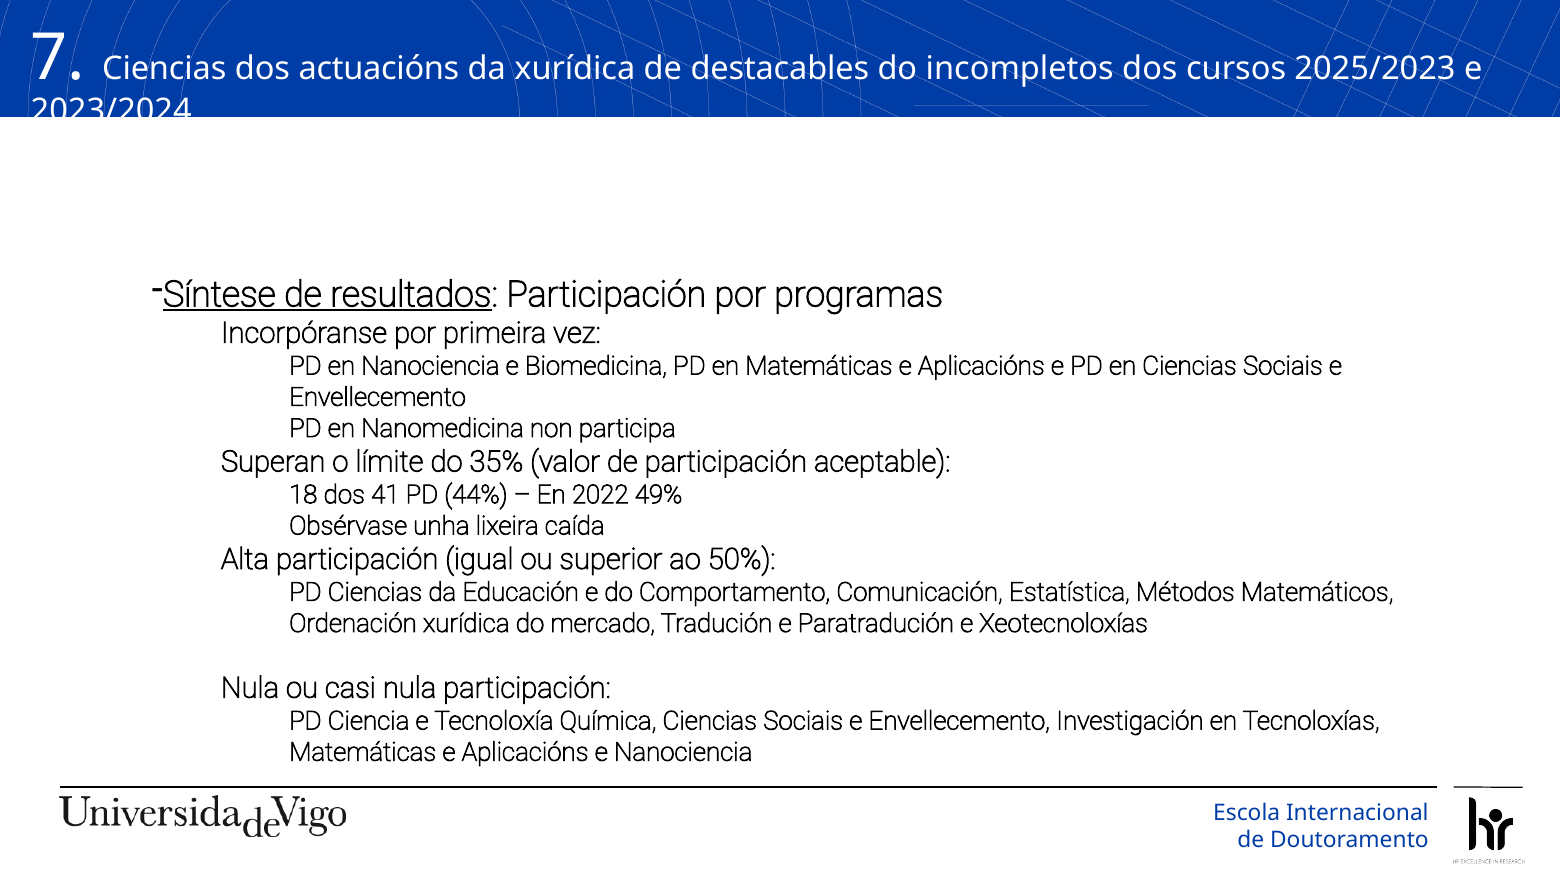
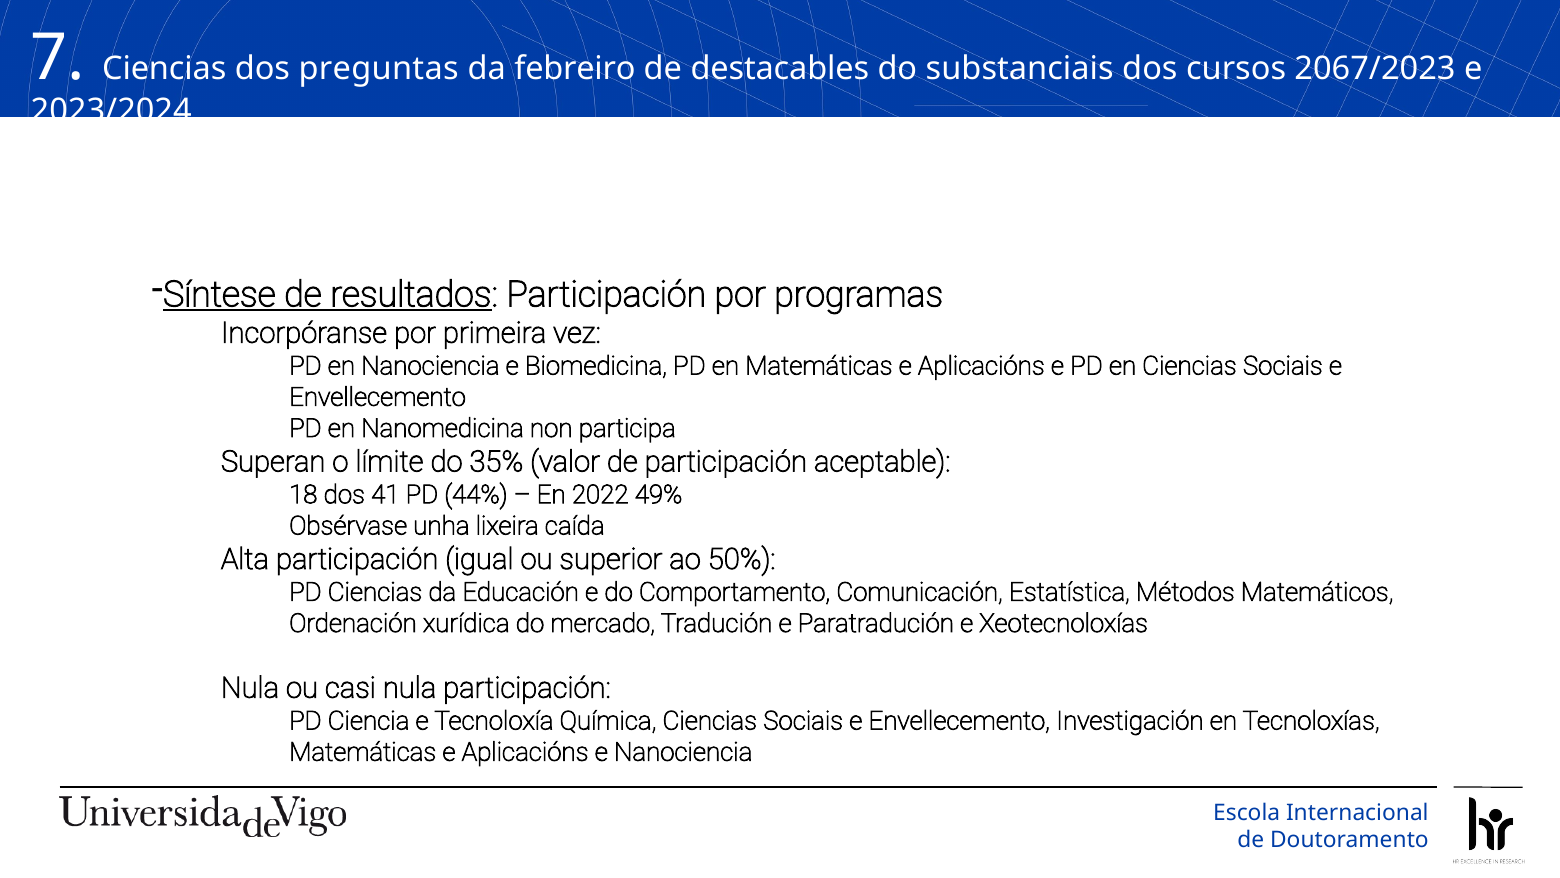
actuacións: actuacións -> preguntas (379, 69)
da xurídica: xurídica -> febreiro (575, 69)
incompletos: incompletos -> substanciais (1020, 69)
2025/2023: 2025/2023 -> 2067/2023 (1375, 69)
